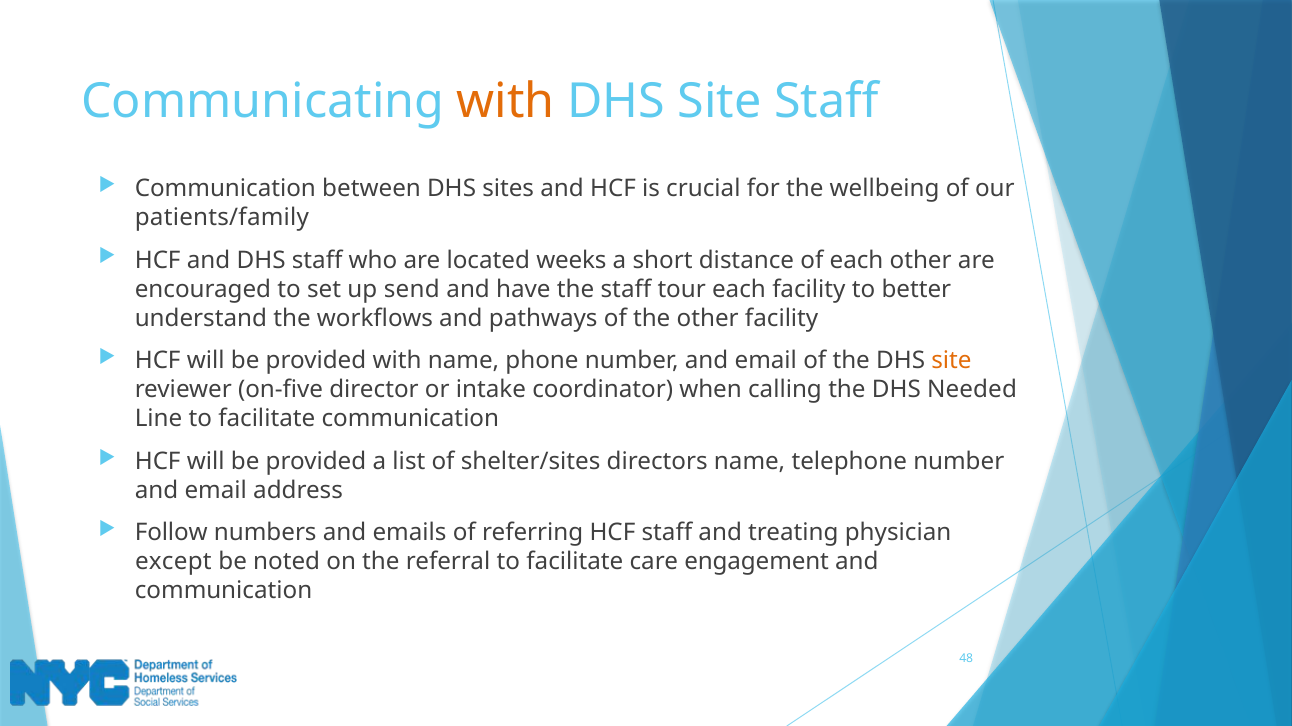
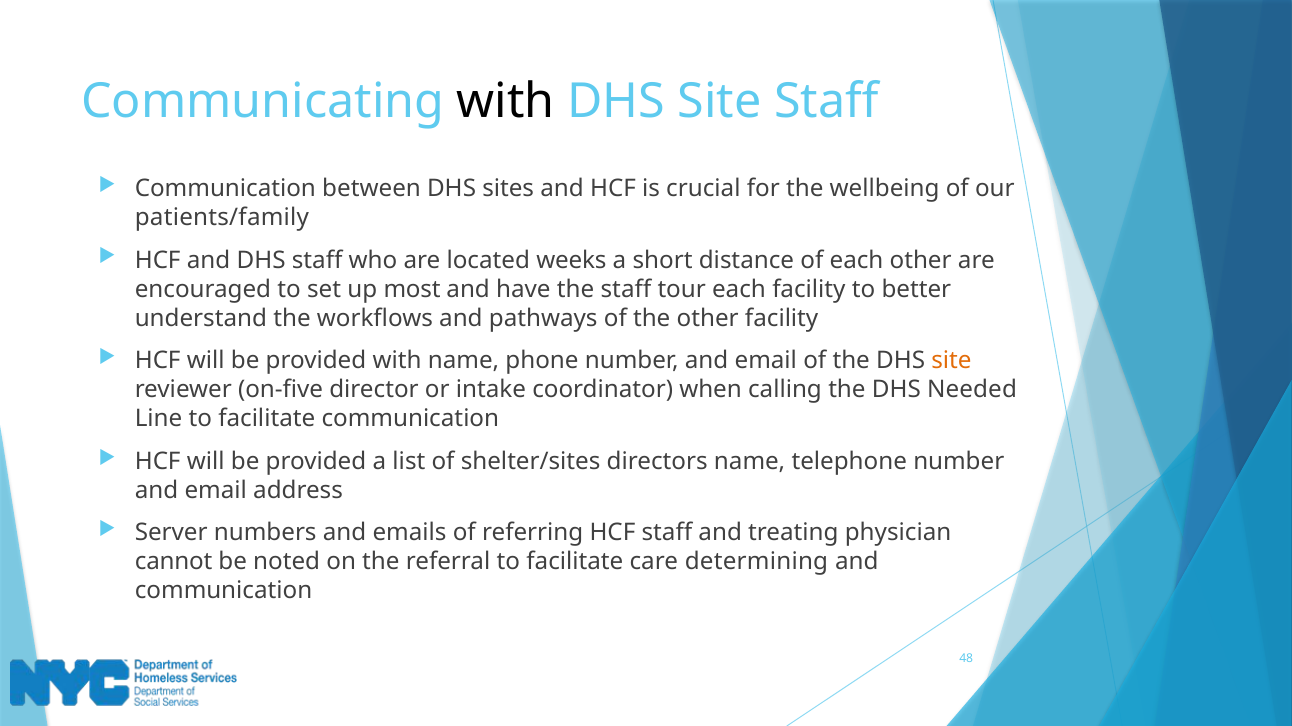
with colour: orange -> black (506, 102)
send: send -> most (412, 289)
Follow: Follow -> Server (171, 533)
except: except -> cannot (174, 562)
engagement: engagement -> determining (756, 562)
